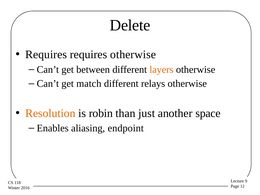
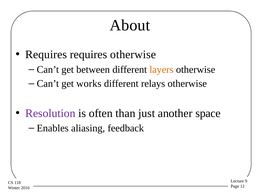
Delete: Delete -> About (130, 25)
match: match -> works (89, 84)
Resolution colour: orange -> purple (50, 113)
robin: robin -> often (101, 113)
endpoint: endpoint -> feedback (126, 128)
